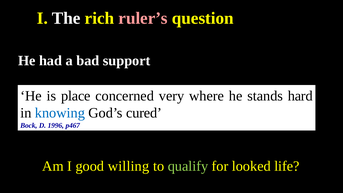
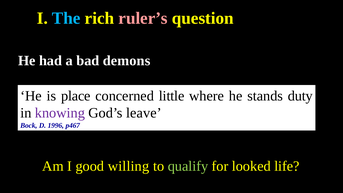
The colour: white -> light blue (66, 18)
support: support -> demons (127, 61)
very: very -> little (172, 96)
hard: hard -> duty (300, 96)
knowing colour: blue -> purple (60, 113)
cured: cured -> leave (144, 113)
